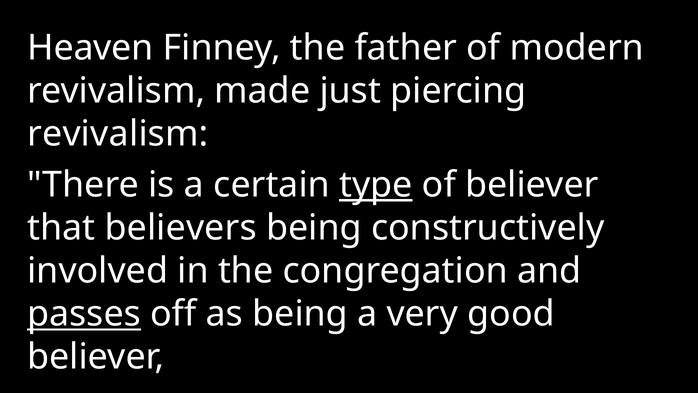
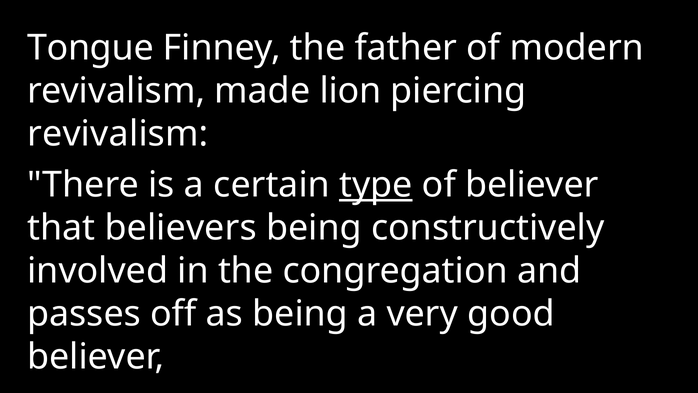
Heaven: Heaven -> Tongue (90, 48)
just: just -> lion (350, 91)
passes underline: present -> none (84, 314)
